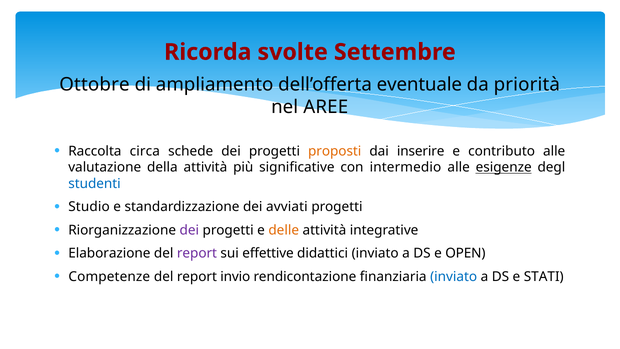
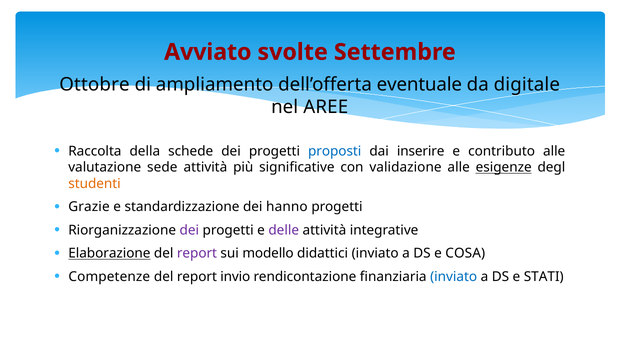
Ricorda: Ricorda -> Avviato (208, 52)
priorità: priorità -> digitale (527, 85)
circa: circa -> della (145, 151)
proposti colour: orange -> blue (335, 151)
della: della -> sede (162, 167)
intermedio: intermedio -> validazione (406, 167)
studenti colour: blue -> orange (95, 184)
Studio: Studio -> Grazie (89, 207)
avviati: avviati -> hanno (287, 207)
delle colour: orange -> purple (284, 230)
Elaborazione underline: none -> present (109, 253)
effettive: effettive -> modello (268, 253)
OPEN: OPEN -> COSA (465, 253)
